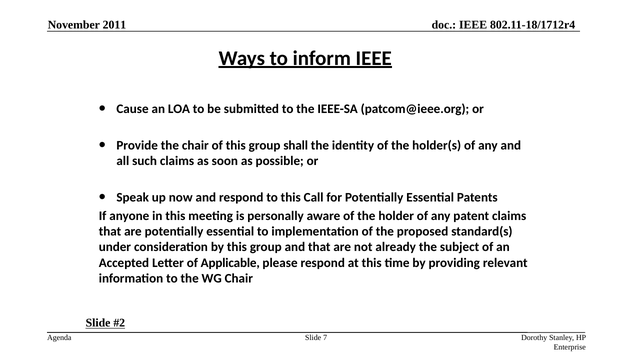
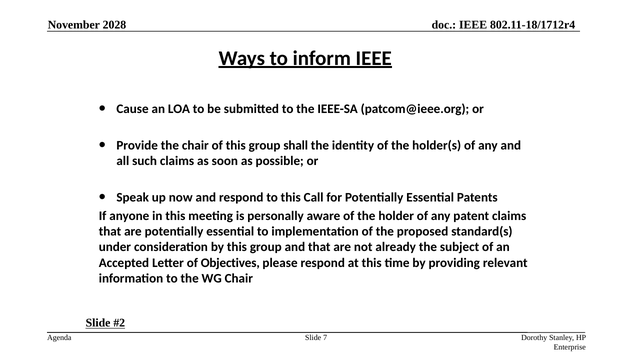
2011: 2011 -> 2028 (114, 25)
Applicable: Applicable -> Objectives (230, 263)
